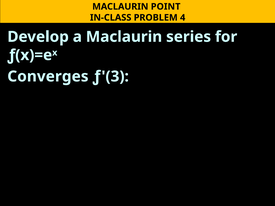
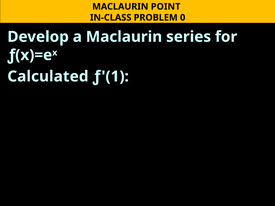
4: 4 -> 0 (183, 18)
Converges: Converges -> Calculated (48, 77)
3: 3 -> 1 (115, 77)
